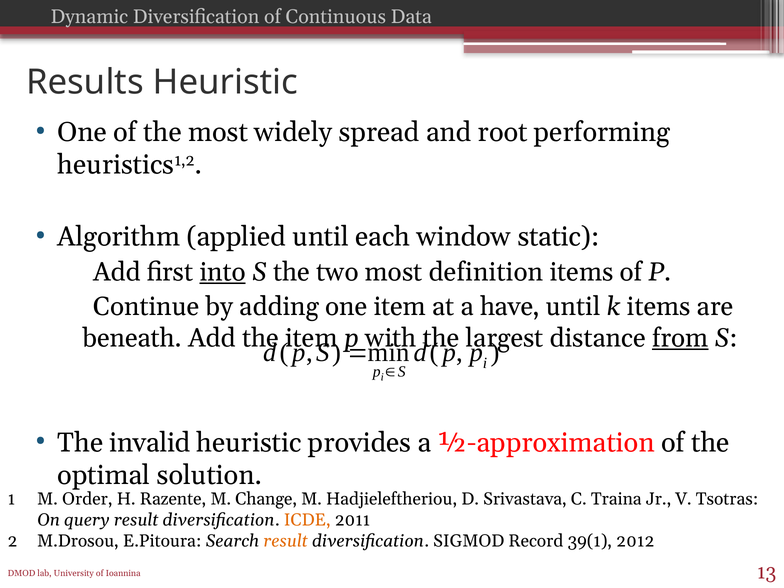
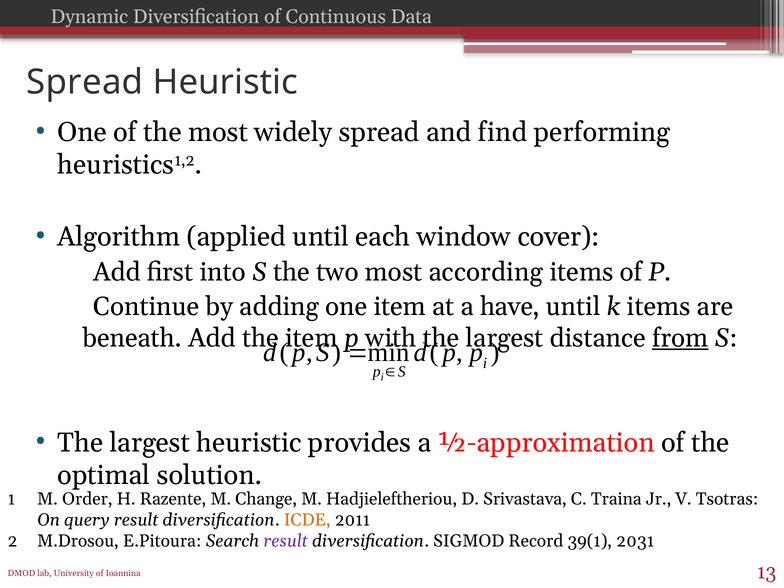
Results: Results -> Spread (85, 82)
root: root -> find (503, 132)
static: static -> cover (558, 237)
into underline: present -> none (223, 272)
definition: definition -> according (486, 272)
invalid: invalid -> largest (150, 443)
result colour: orange -> purple (286, 541)
2012: 2012 -> 2031 (635, 541)
